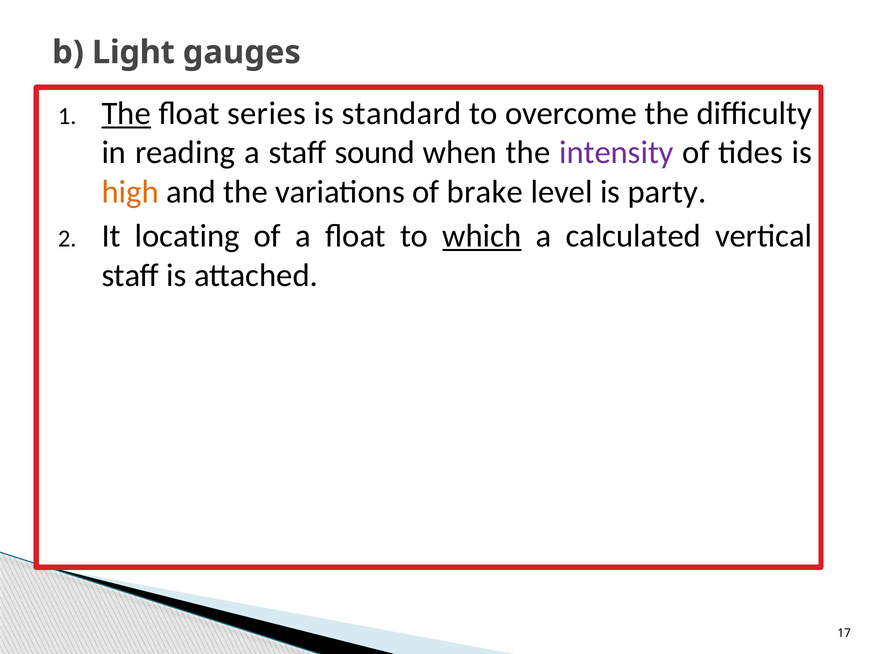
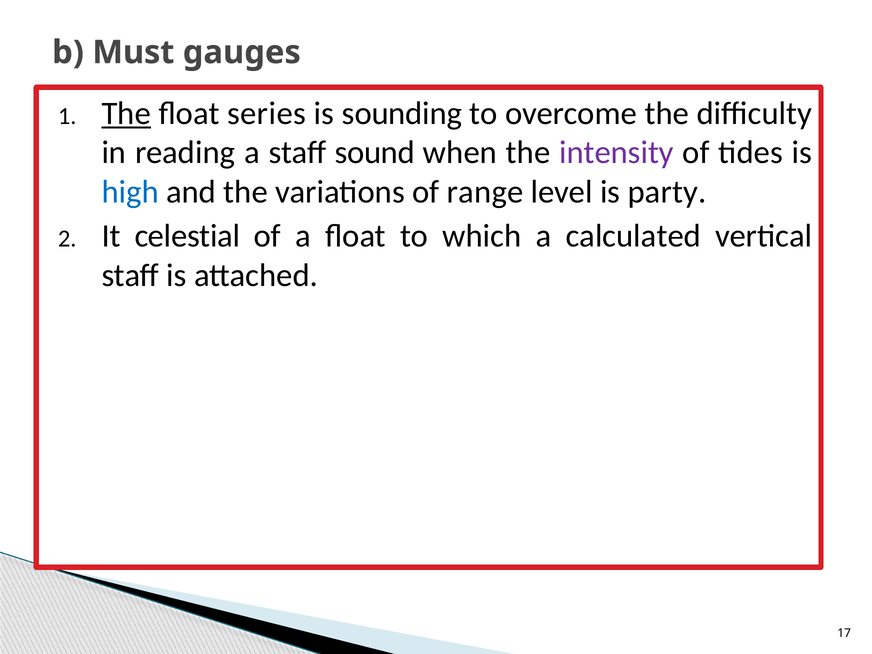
Light: Light -> Must (133, 52)
standard: standard -> sounding (402, 113)
high colour: orange -> blue (130, 192)
brake: brake -> range (485, 192)
locating: locating -> celestial (187, 236)
which underline: present -> none (482, 236)
